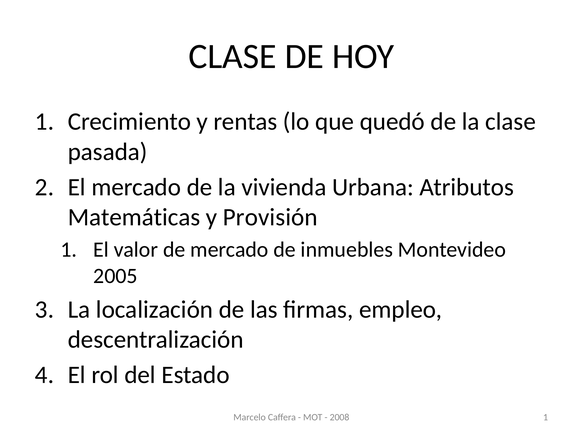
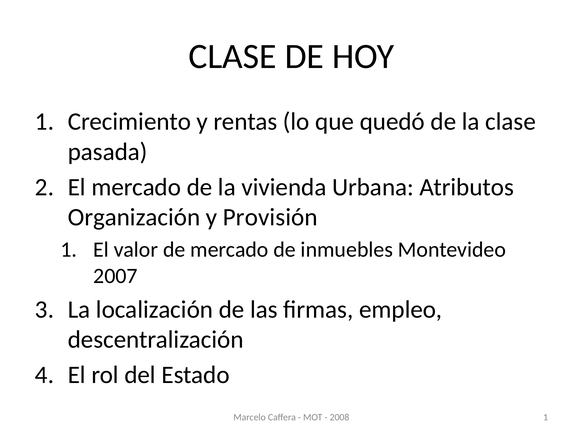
Matemáticas: Matemáticas -> Organización (134, 217)
2005: 2005 -> 2007 (115, 276)
